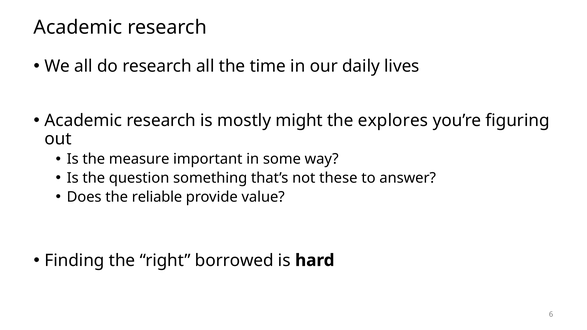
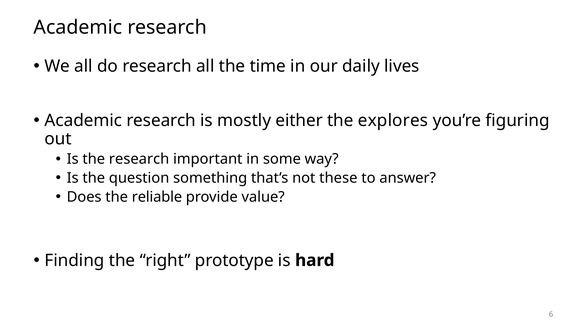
might: might -> either (299, 120)
the measure: measure -> research (139, 159)
borrowed: borrowed -> prototype (234, 261)
